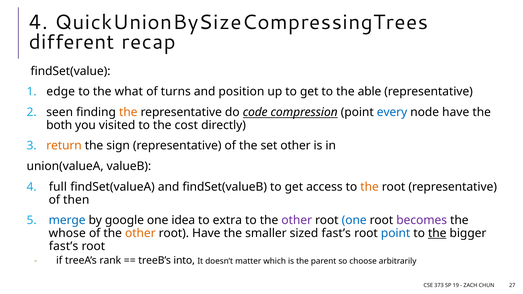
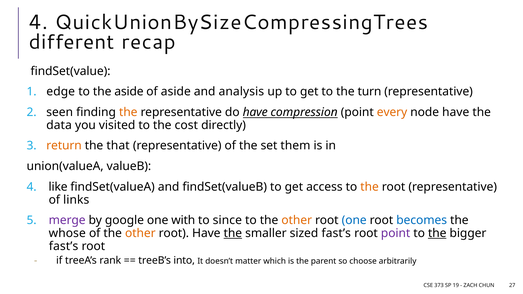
the what: what -> aside (129, 92)
of turns: turns -> aside (176, 92)
position: position -> analysis (241, 92)
able: able -> turn (370, 92)
do code: code -> have (255, 112)
every colour: blue -> orange (392, 112)
both: both -> data (59, 125)
sign: sign -> that (118, 146)
set other: other -> them (295, 146)
full: full -> like (58, 187)
then: then -> links (76, 200)
merge colour: blue -> purple (67, 220)
idea: idea -> with (183, 220)
extra: extra -> since (227, 220)
other colour: purple -> orange (297, 220)
becomes colour: purple -> blue (422, 220)
the underline: none -> present (233, 233)
point colour: blue -> purple (396, 233)
